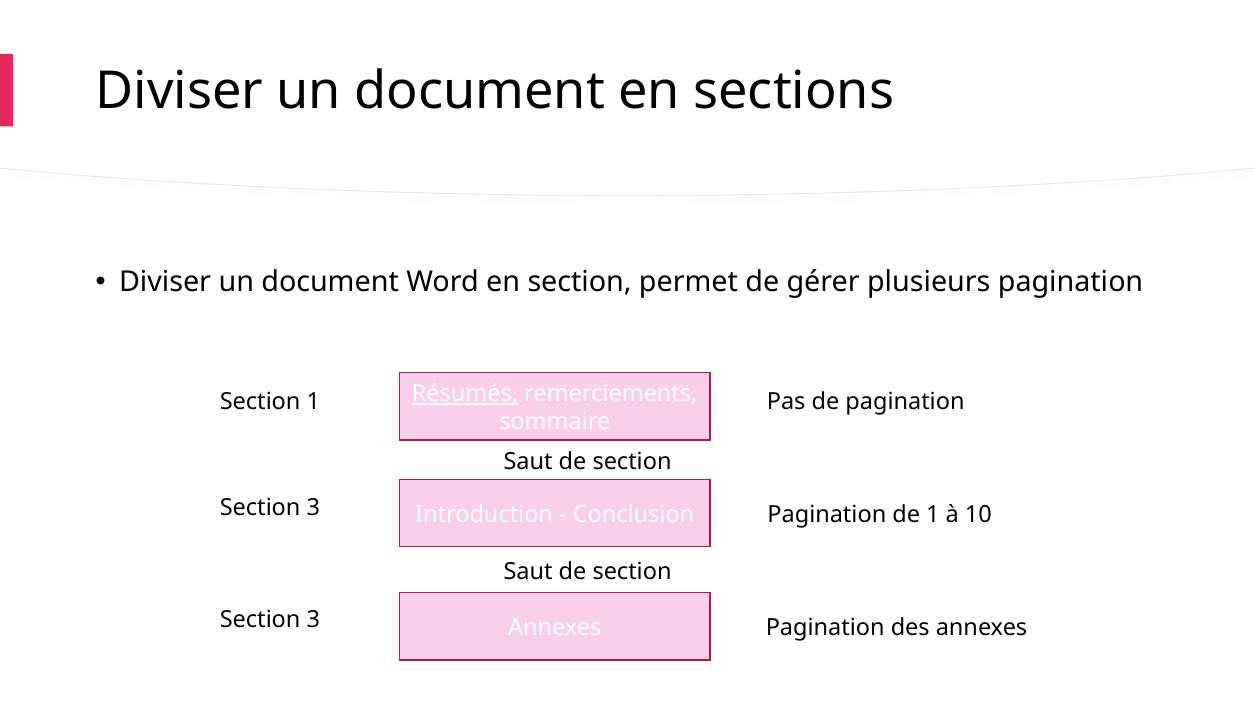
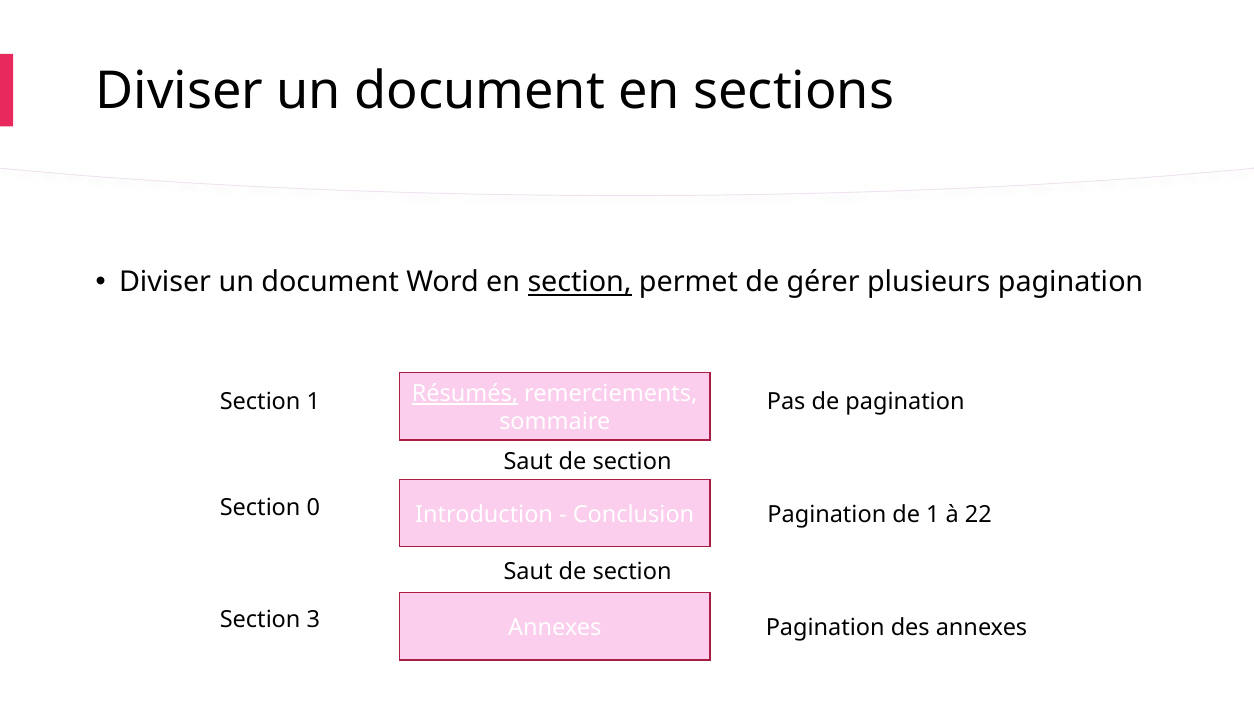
section underline: none -> present (580, 282)
3: 3 -> 0 (313, 507)
10: 10 -> 22 (978, 514)
